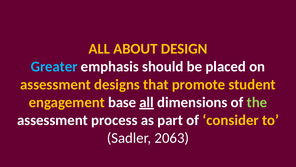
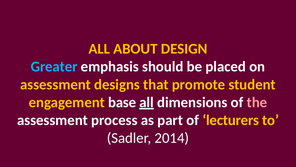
the colour: light green -> pink (257, 102)
consider: consider -> lecturers (231, 120)
2063: 2063 -> 2014 (172, 138)
